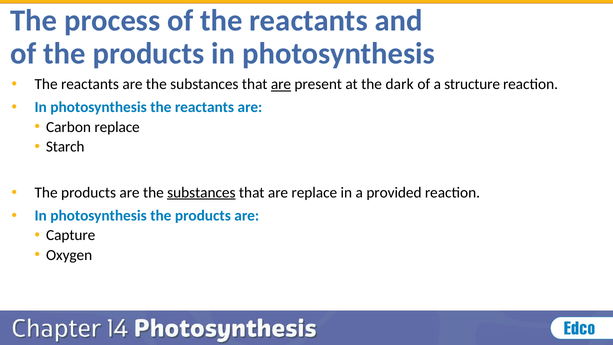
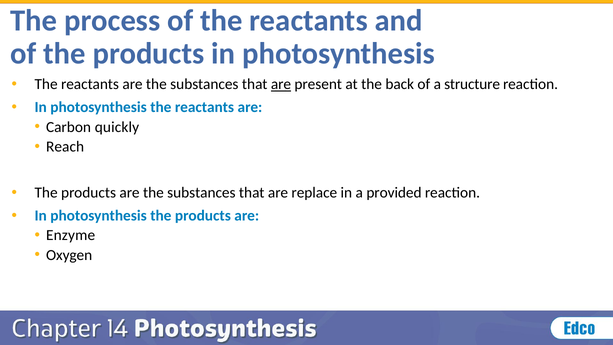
dark: dark -> back (400, 84)
Carbon replace: replace -> quickly (117, 127)
Starch: Starch -> Reach (65, 147)
substances underline: present -> none (201, 193)
Capture: Capture -> Enzyme (71, 235)
